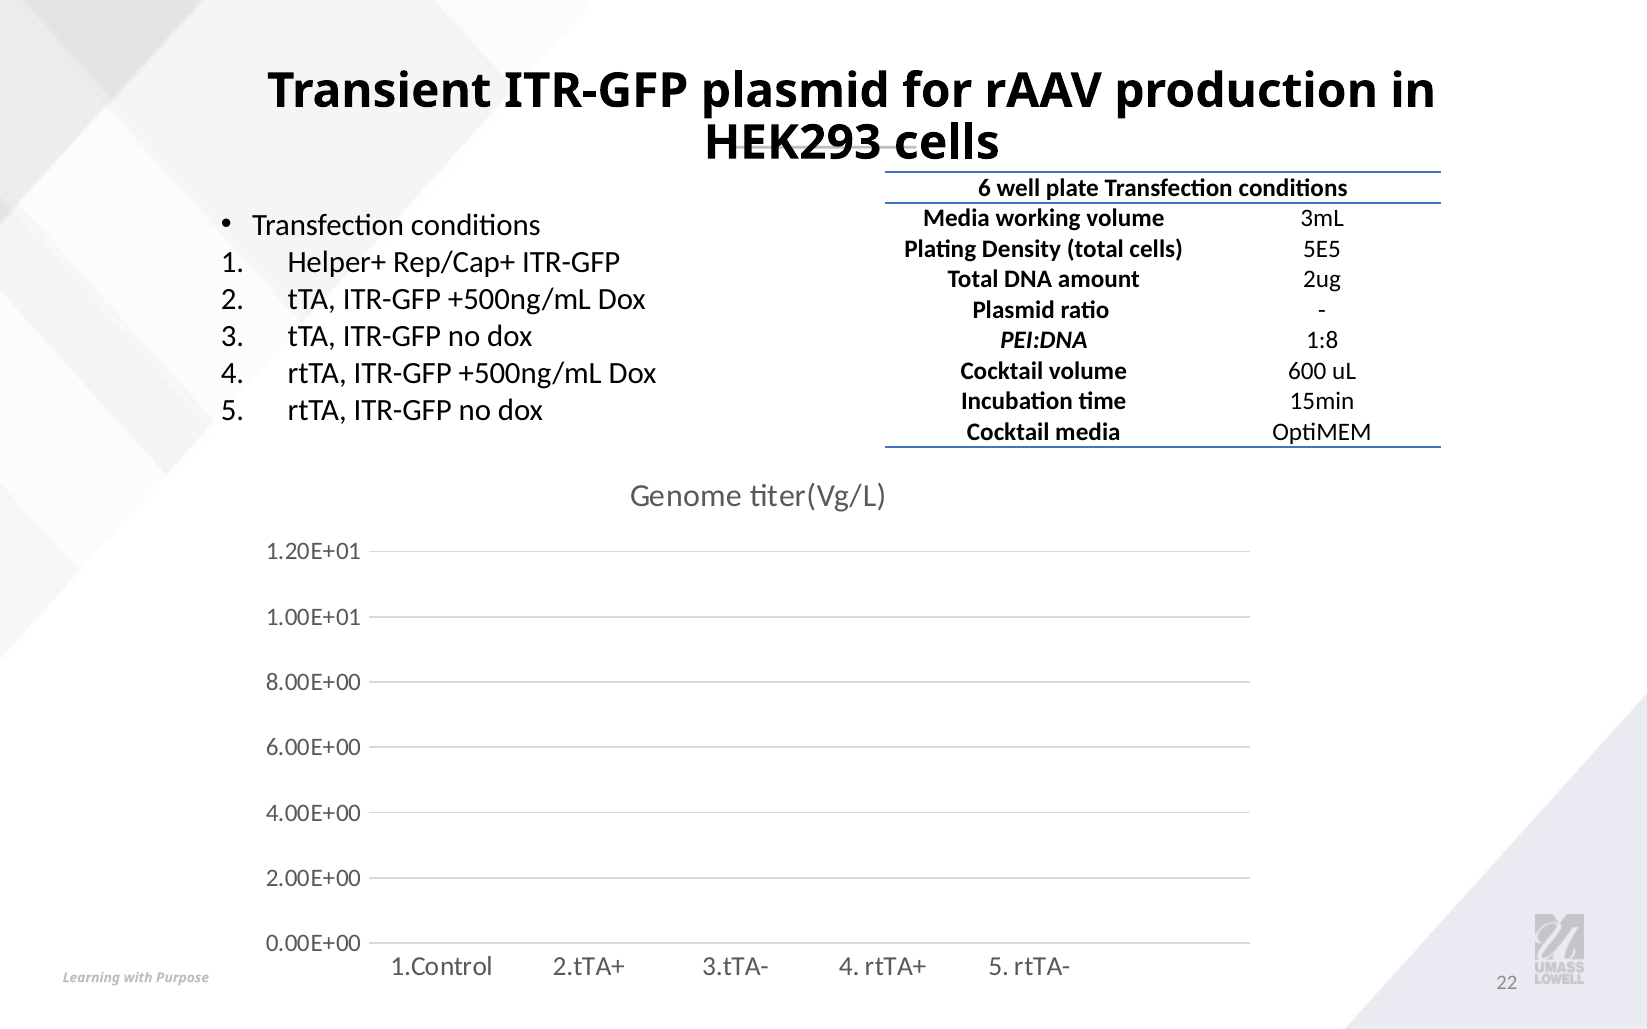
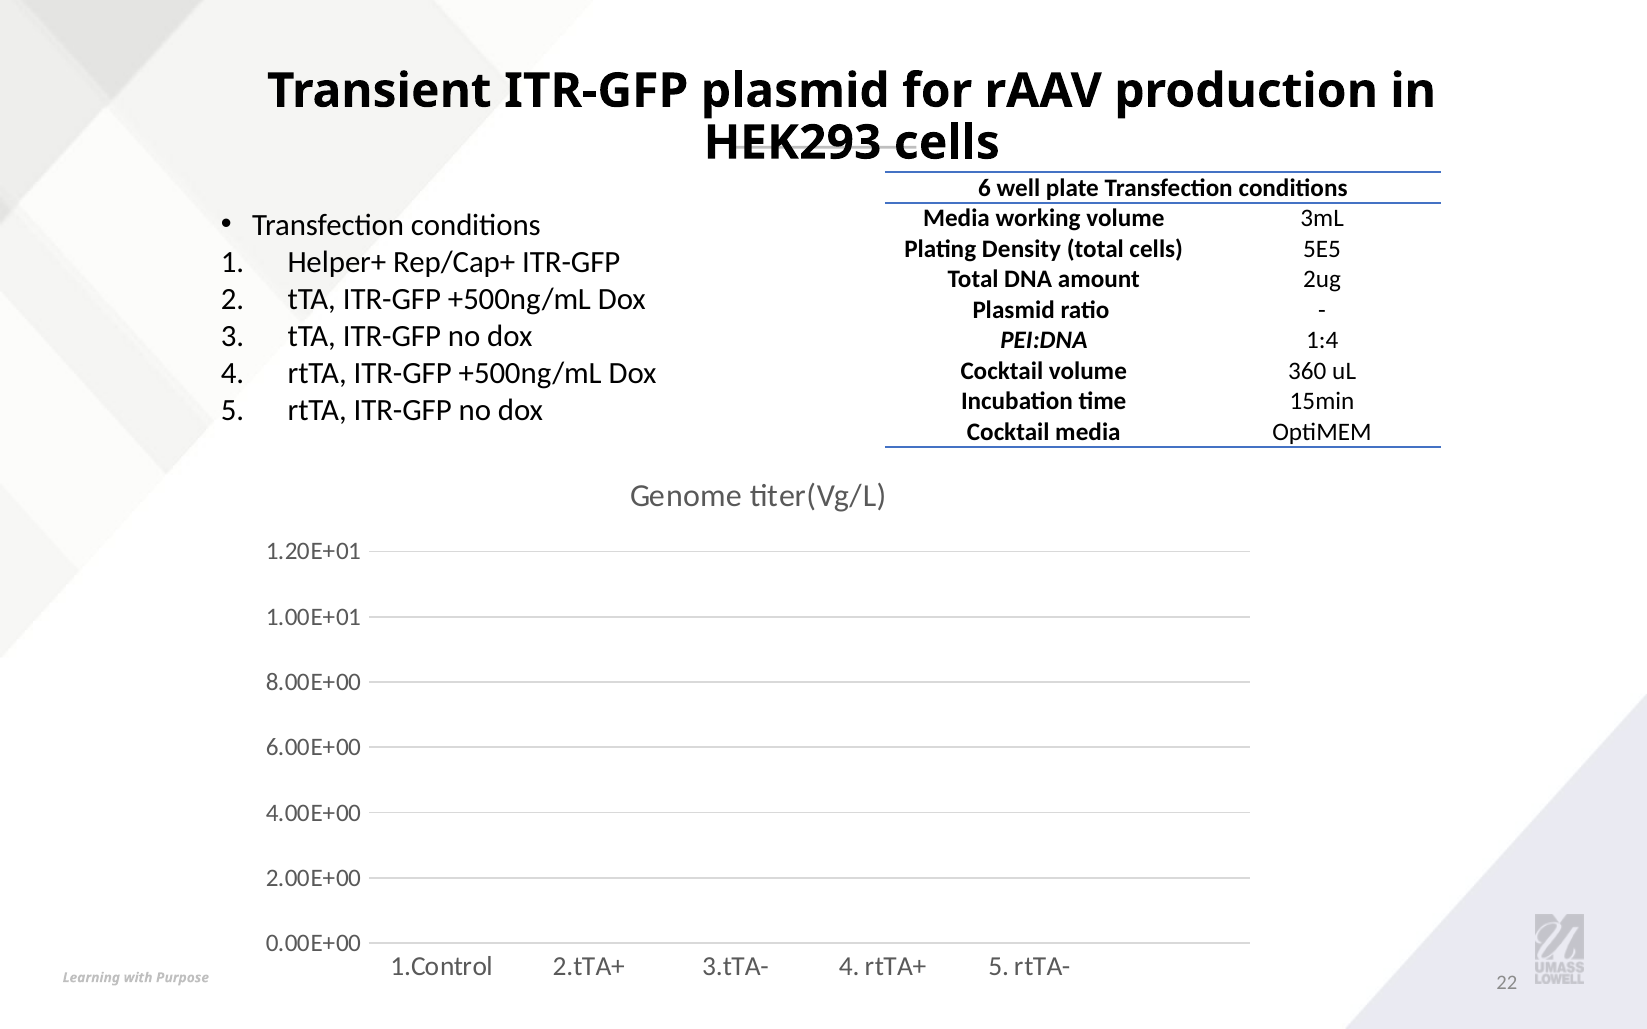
1:8: 1:8 -> 1:4 (1322, 341)
600: 600 -> 360 (1307, 371)
